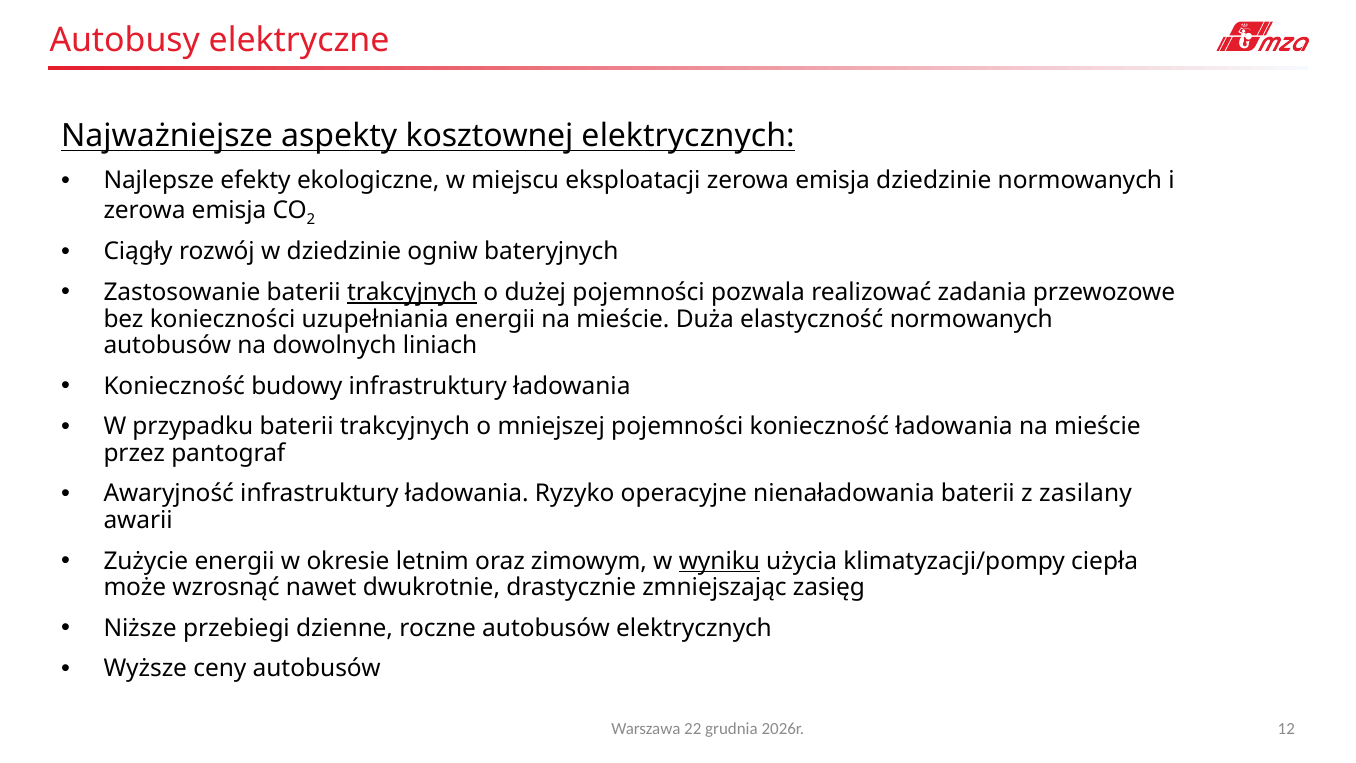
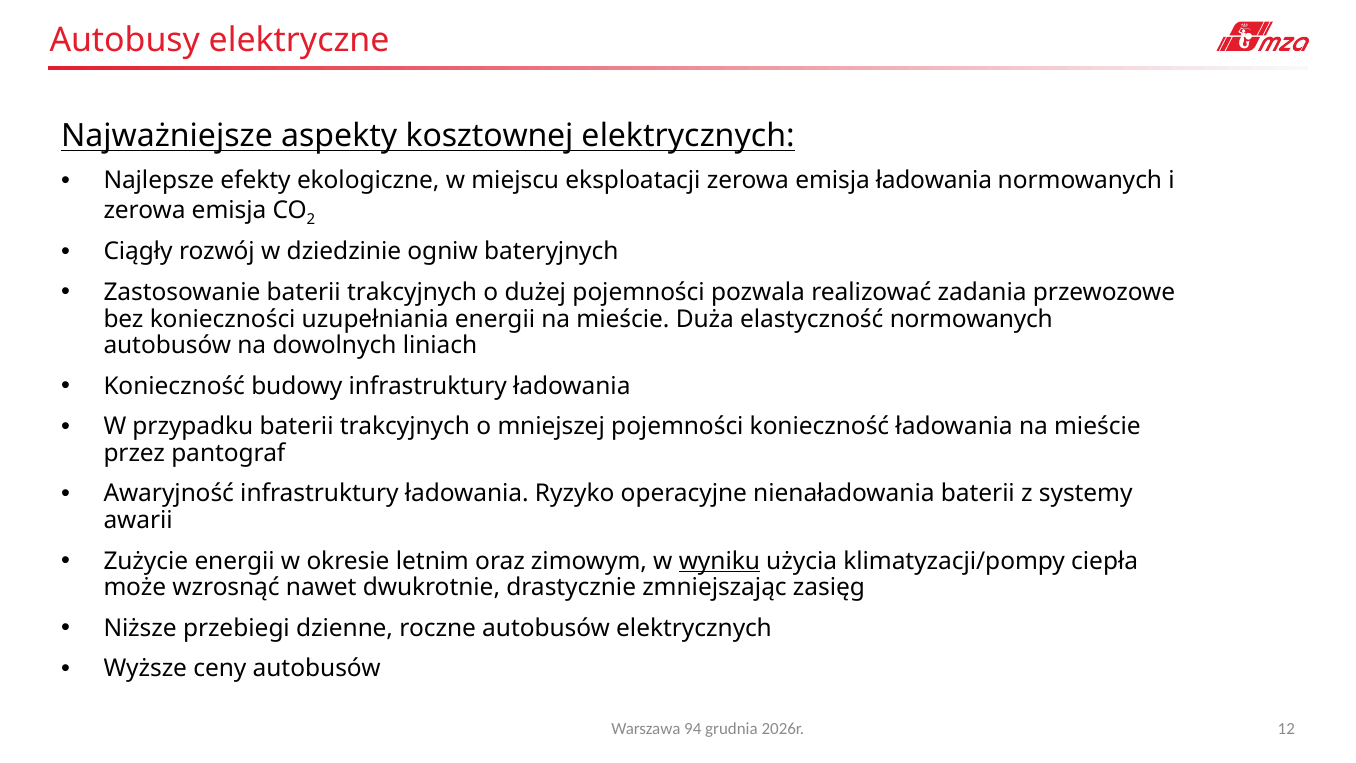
emisja dziedzinie: dziedzinie -> ładowania (934, 181)
trakcyjnych underline: present -> none (412, 292)
zasilany: zasilany -> systemy (1086, 494)
22: 22 -> 94 (693, 728)
